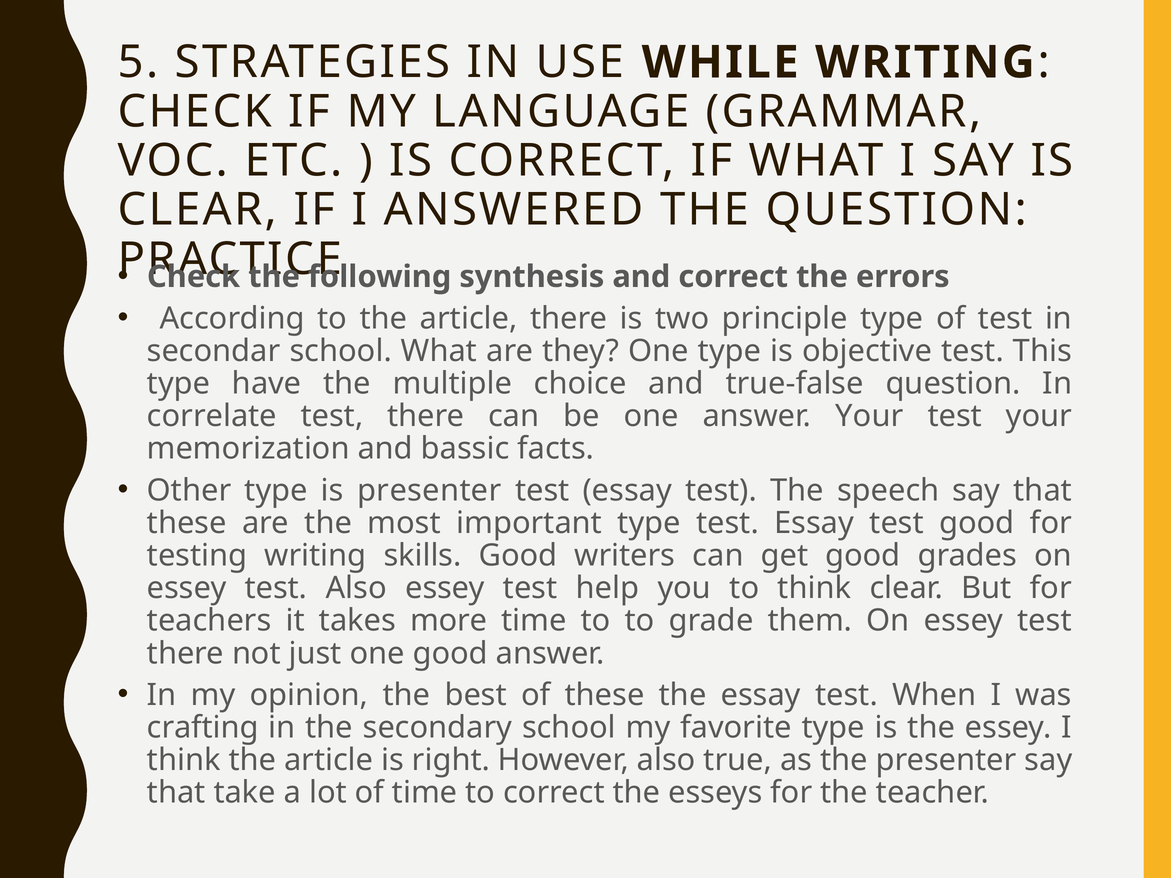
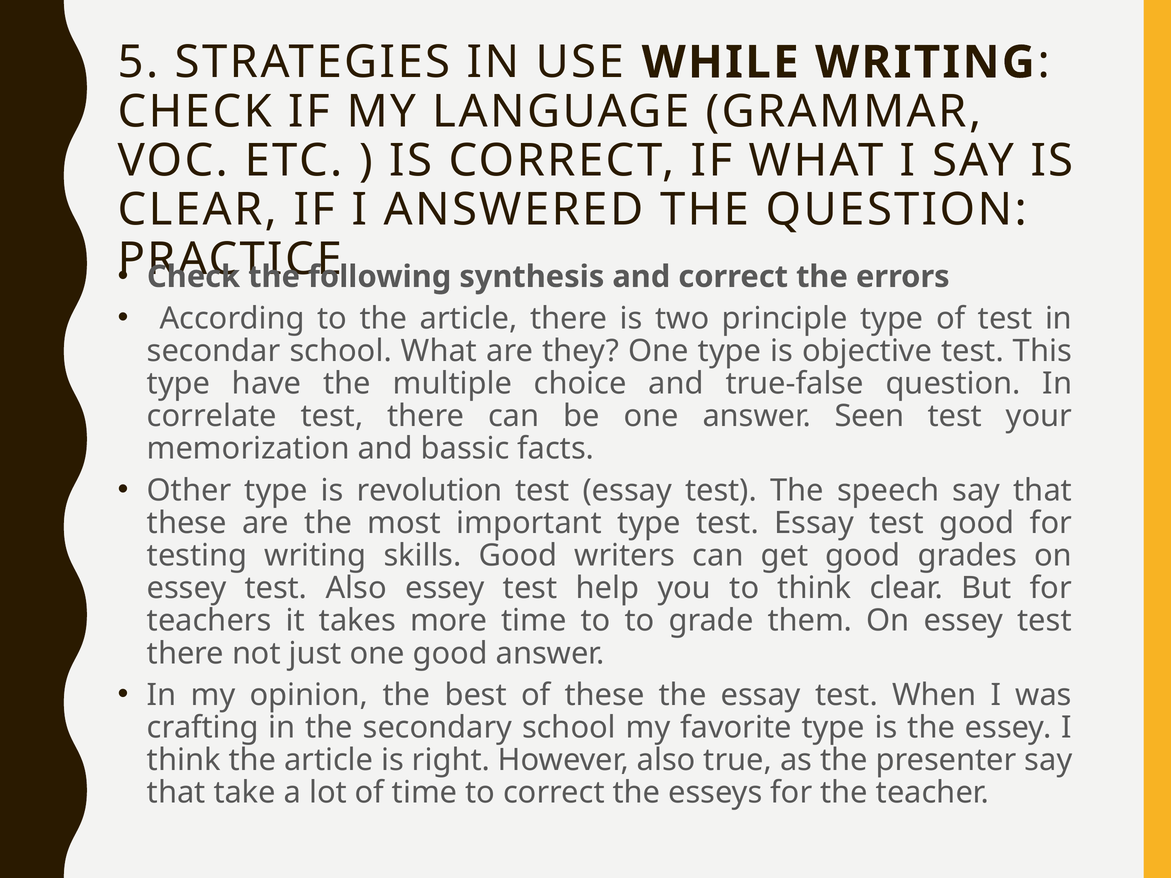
answer Your: Your -> Seen (870, 416)
is presenter: presenter -> revolution (430, 491)
